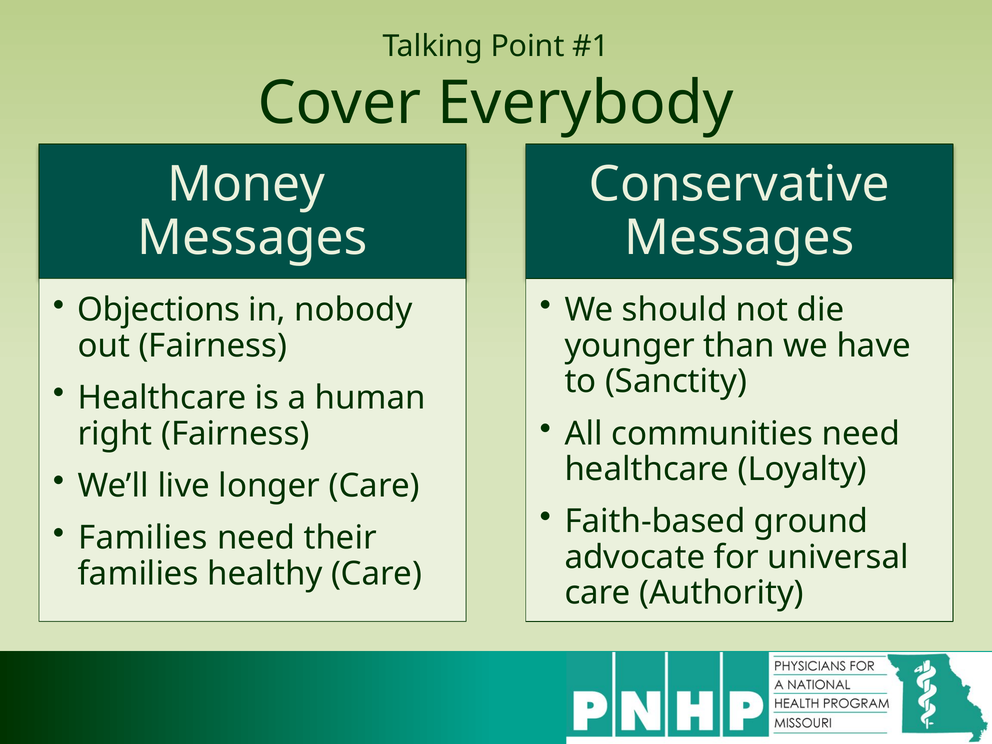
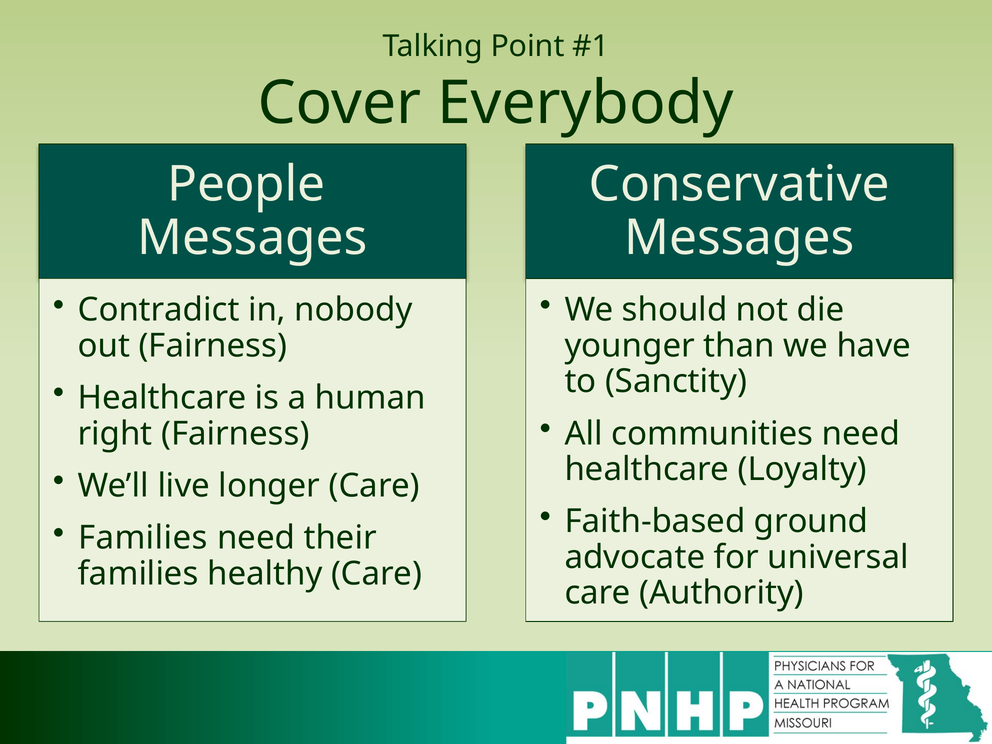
Money: Money -> People (246, 184)
Objections: Objections -> Contradict (159, 310)
